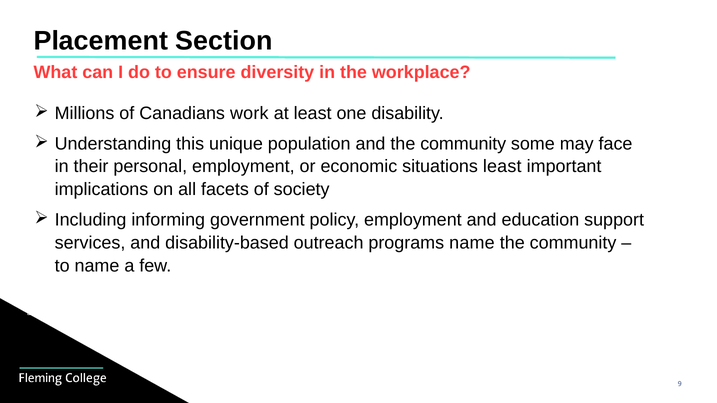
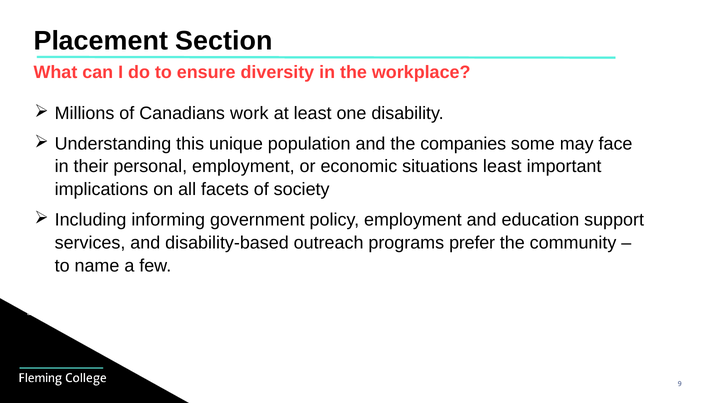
and the community: community -> companies (463, 144)
programs name: name -> prefer (472, 243)
